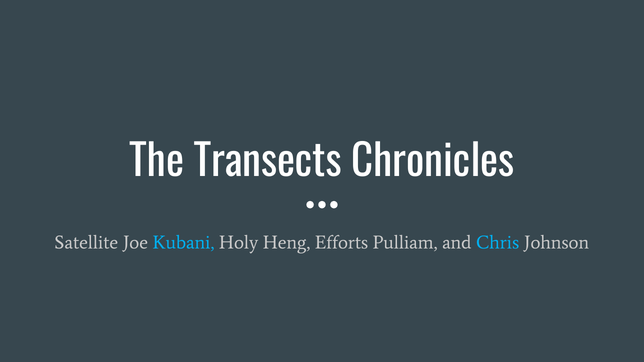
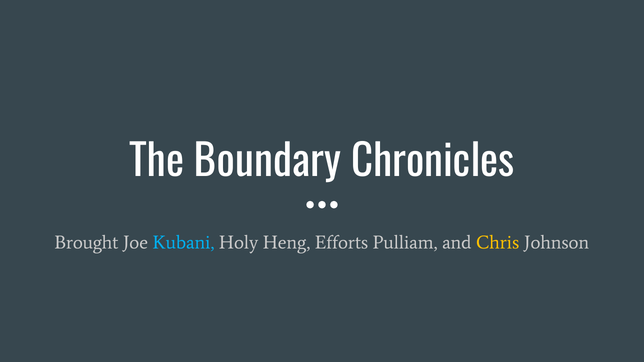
Transects: Transects -> Boundary (268, 162)
Satellite: Satellite -> Brought (86, 243)
Chris colour: light blue -> yellow (498, 243)
